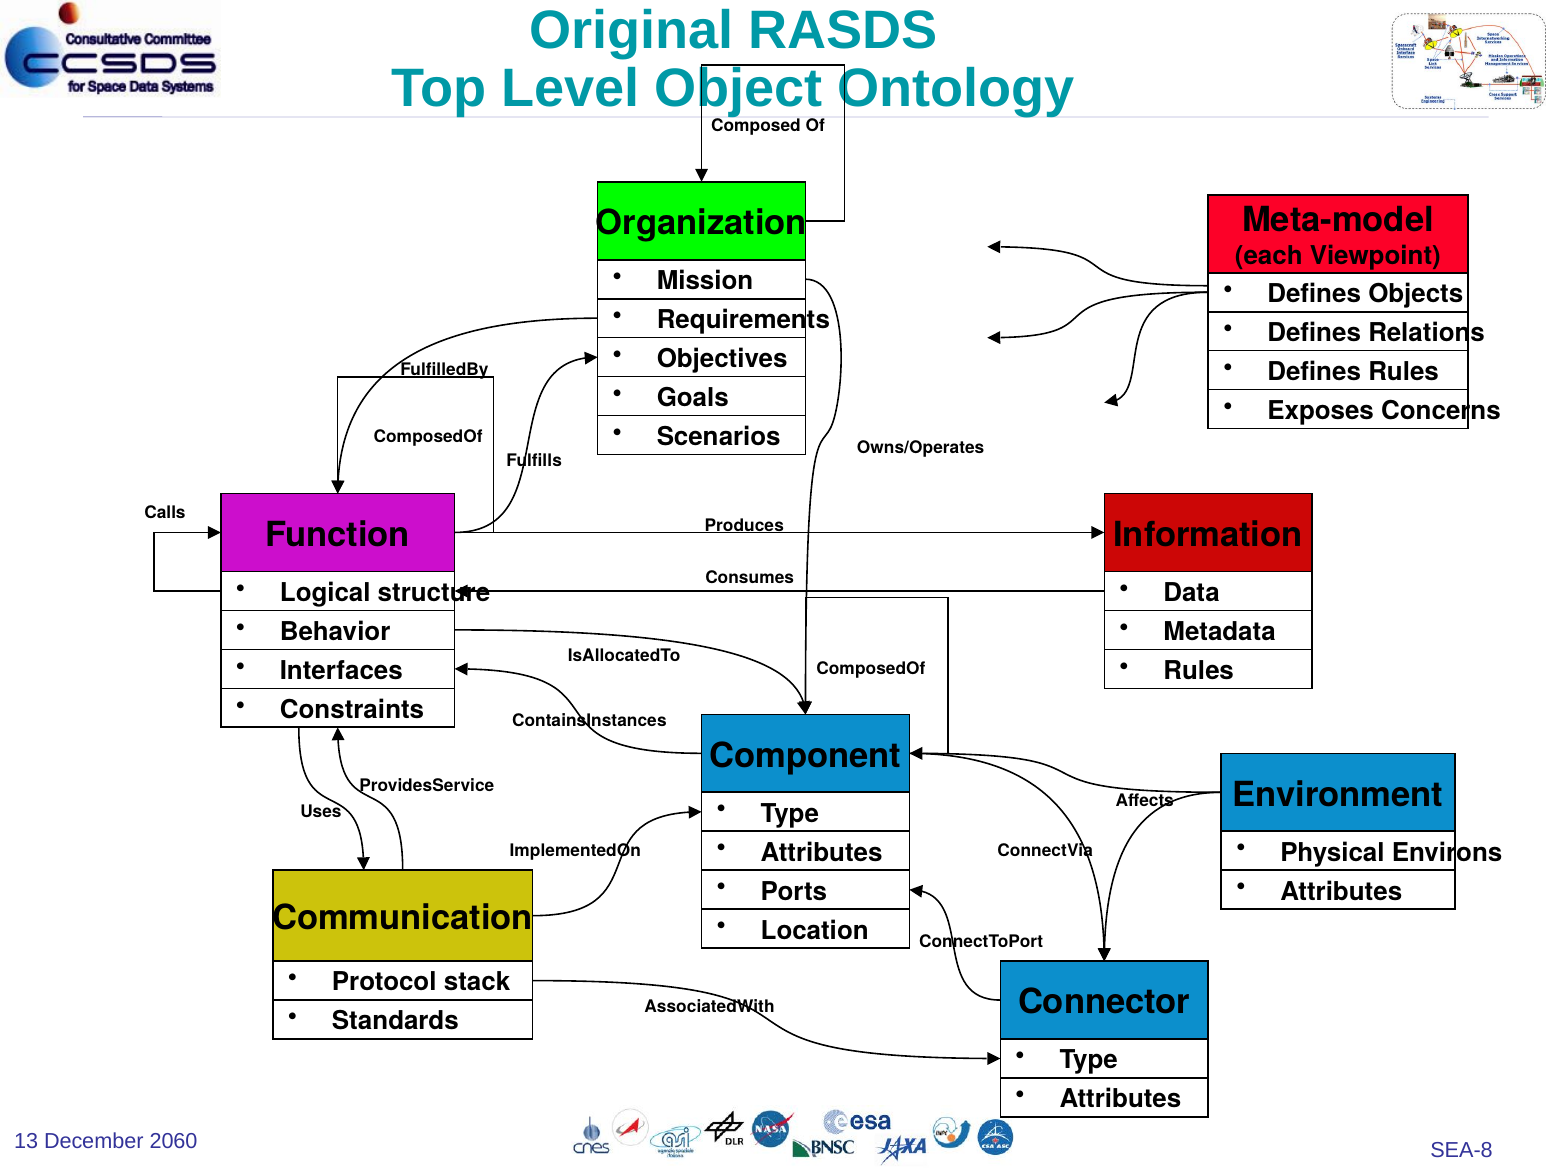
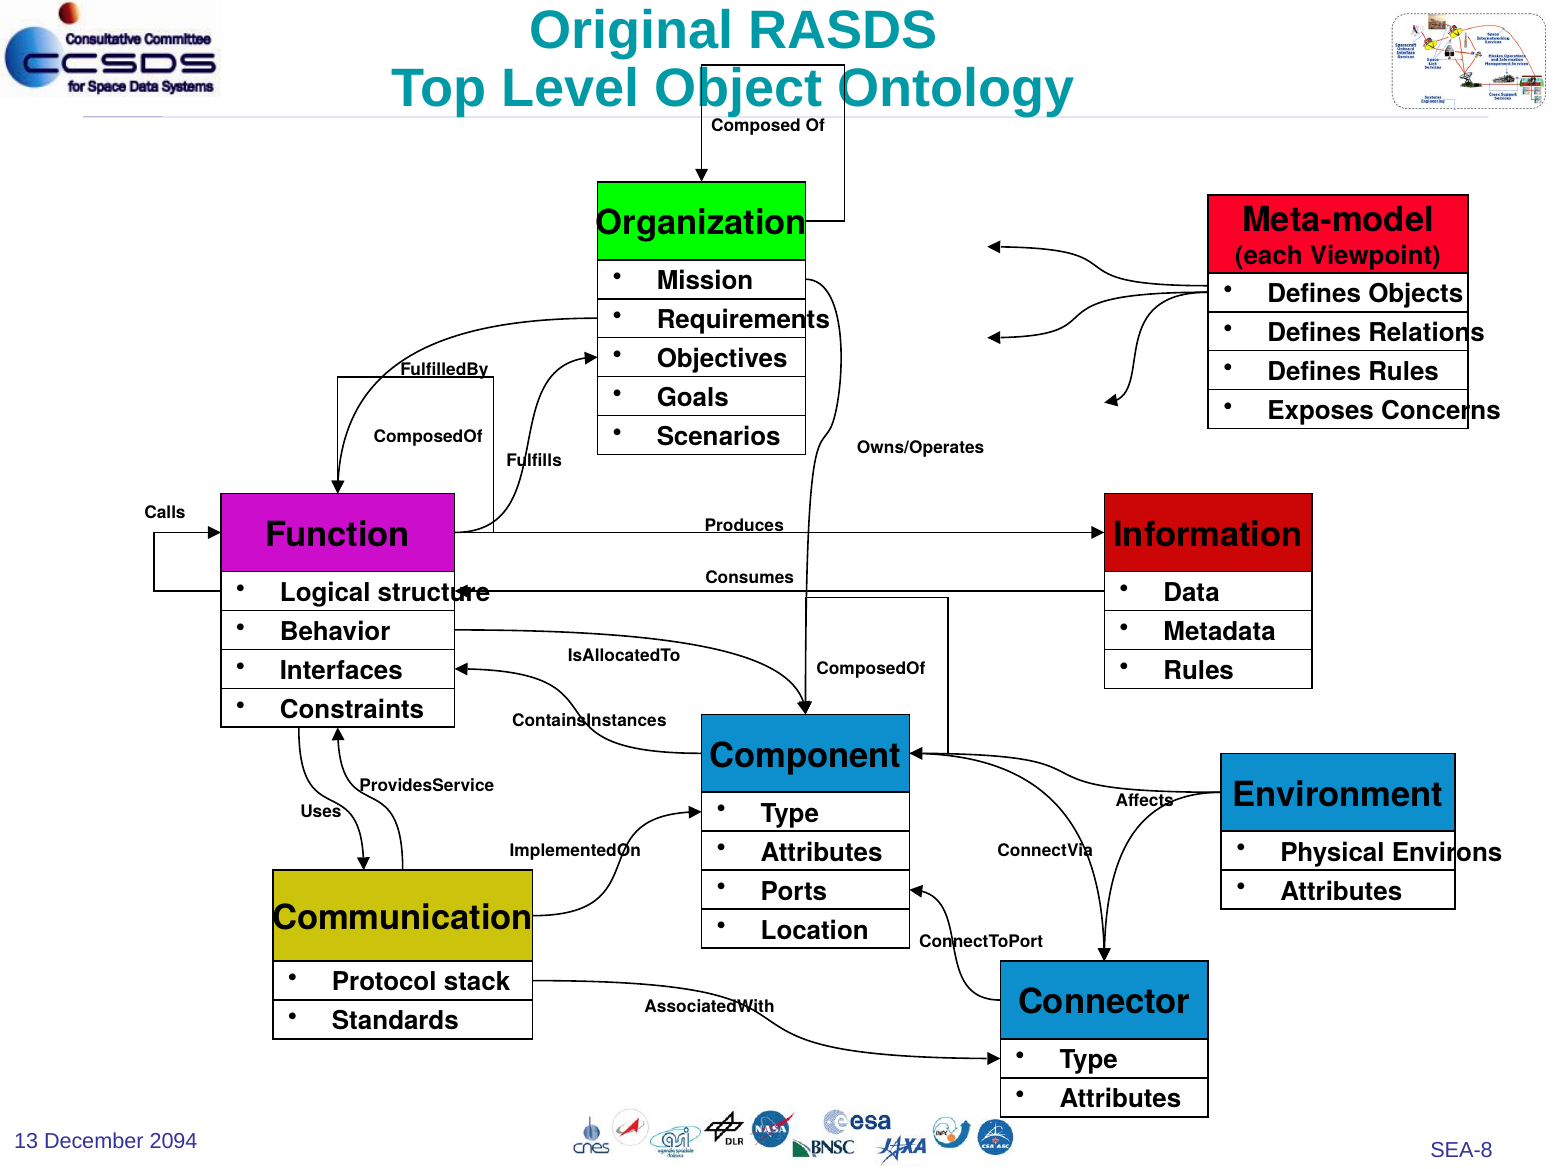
2060: 2060 -> 2094 (174, 1142)
